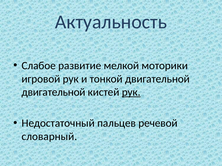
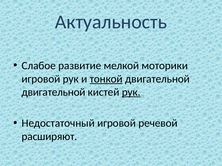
тонкой underline: none -> present (106, 79)
Недостаточный пальцев: пальцев -> игровой (117, 123)
словарный: словарный -> расширяют (49, 137)
